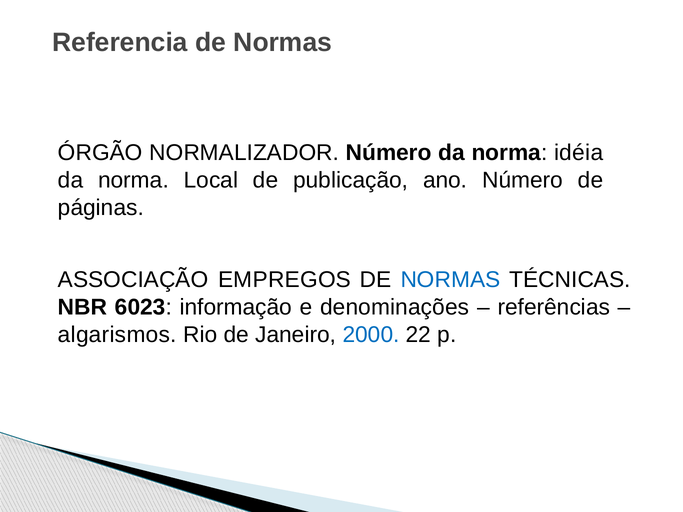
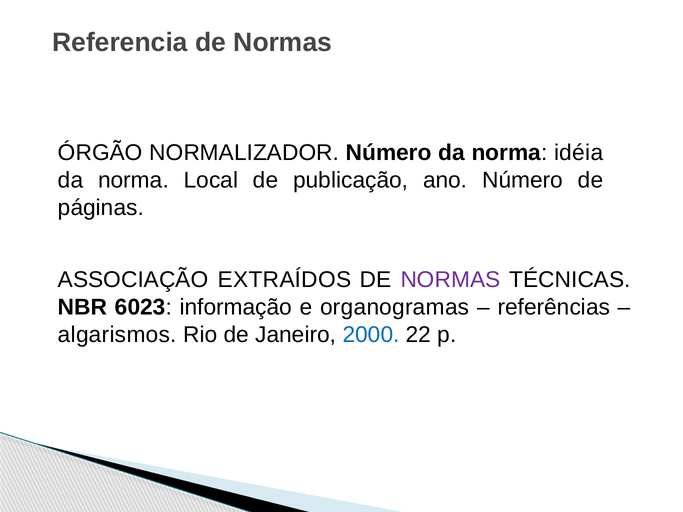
EMPREGOS: EMPREGOS -> EXTRAÍDOS (285, 280)
NORMAS colour: blue -> purple (450, 280)
denominações: denominações -> organogramas (395, 307)
